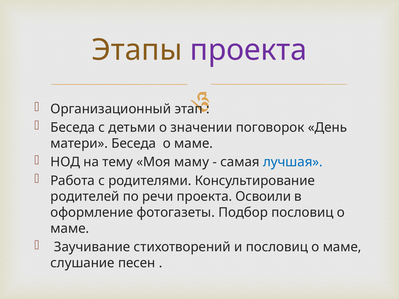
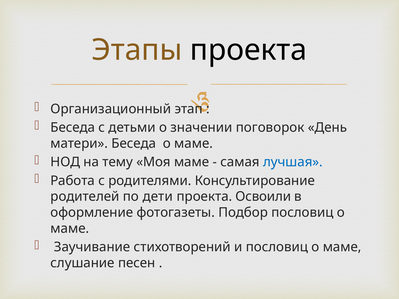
проекта colour: purple -> black (248, 50)
Моя маму: маму -> маме (192, 162)
речи: речи -> дети (158, 197)
